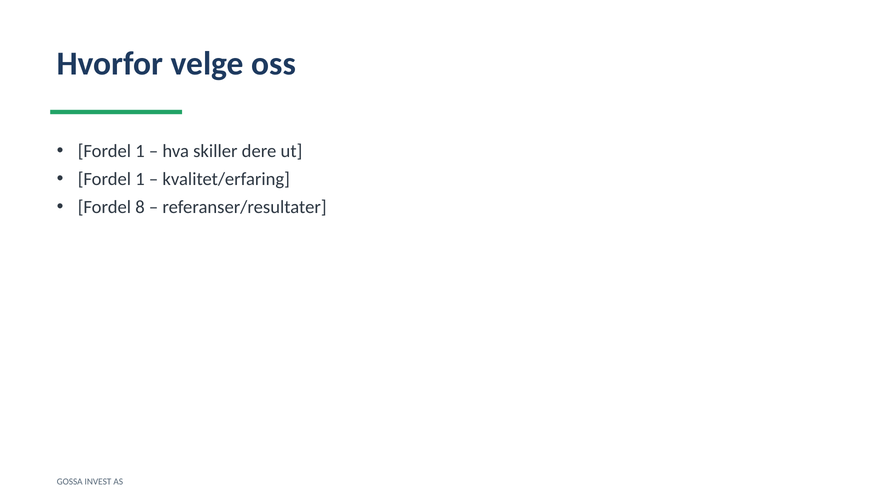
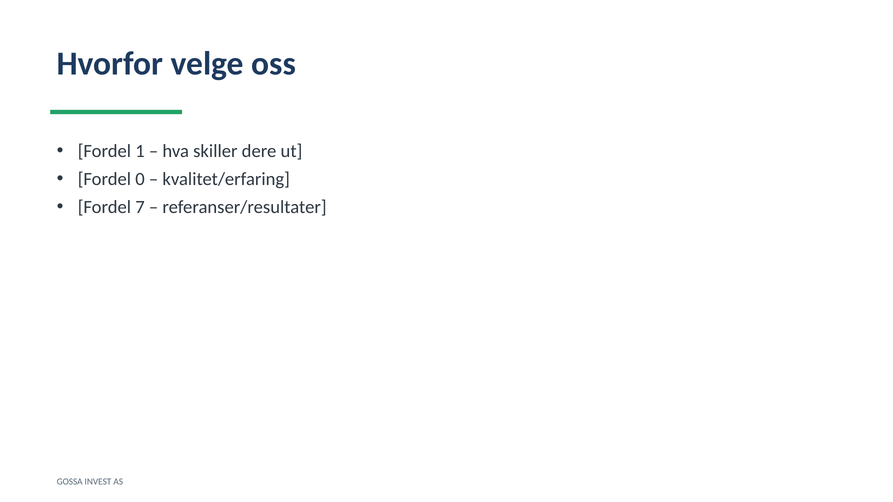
1: 1 -> 0 (140, 179)
8: 8 -> 7 (140, 207)
